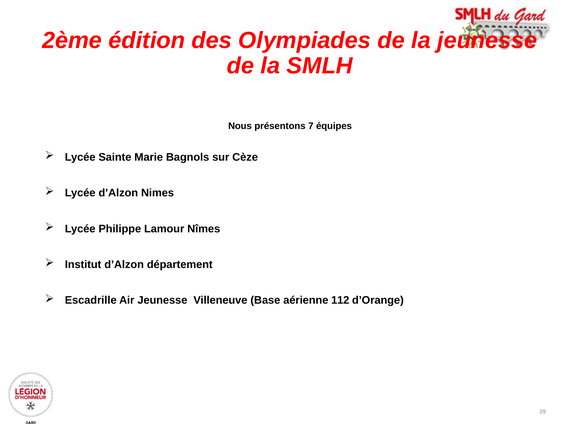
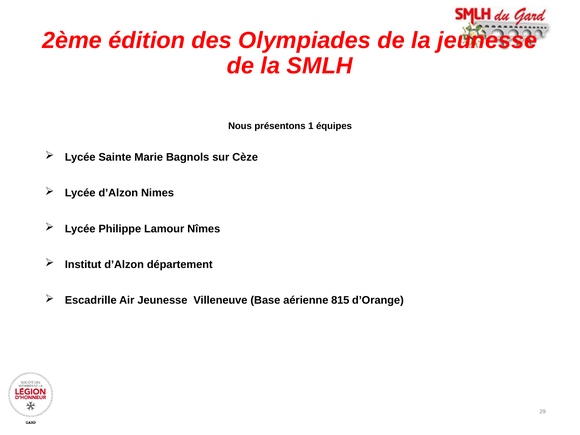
7: 7 -> 1 (311, 126)
112: 112 -> 815 (340, 300)
